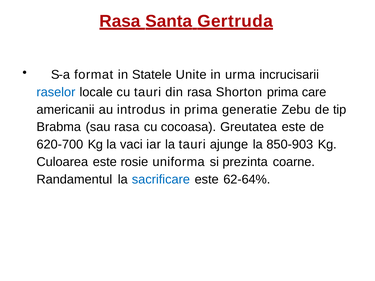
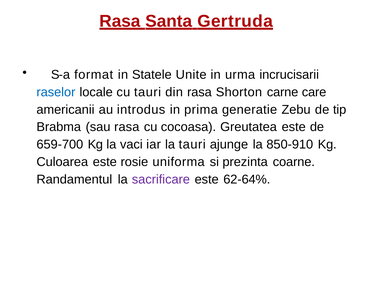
Shorton prima: prima -> carne (283, 92)
620-700: 620-700 -> 659-700 (60, 145)
850-903: 850-903 -> 850-910 (290, 145)
sacrificare colour: blue -> purple (161, 179)
